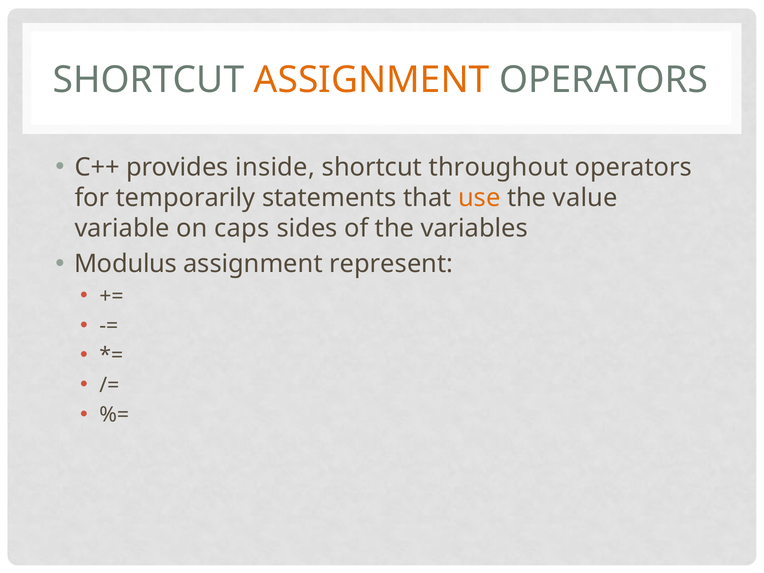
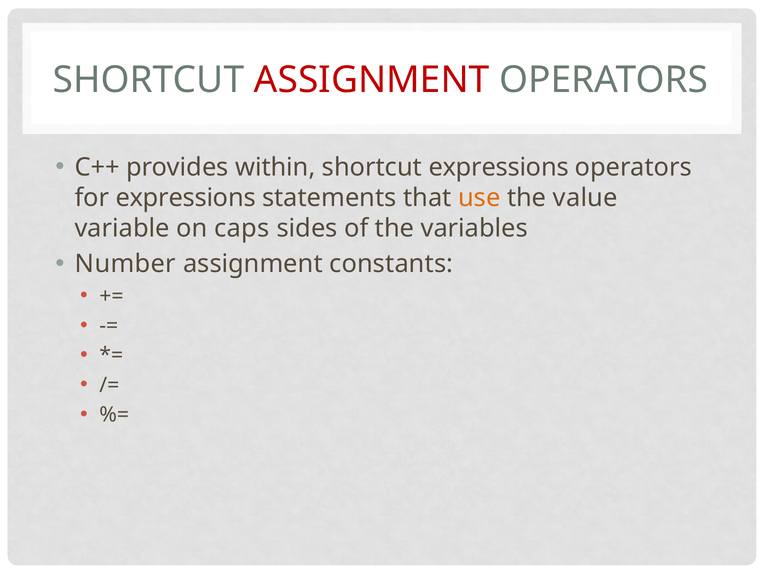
ASSIGNMENT colour: orange -> red (372, 80)
inside: inside -> within (275, 167)
shortcut throughout: throughout -> expressions (499, 167)
for temporarily: temporarily -> expressions (186, 198)
Modulus: Modulus -> Number (125, 264)
represent: represent -> constants (391, 264)
